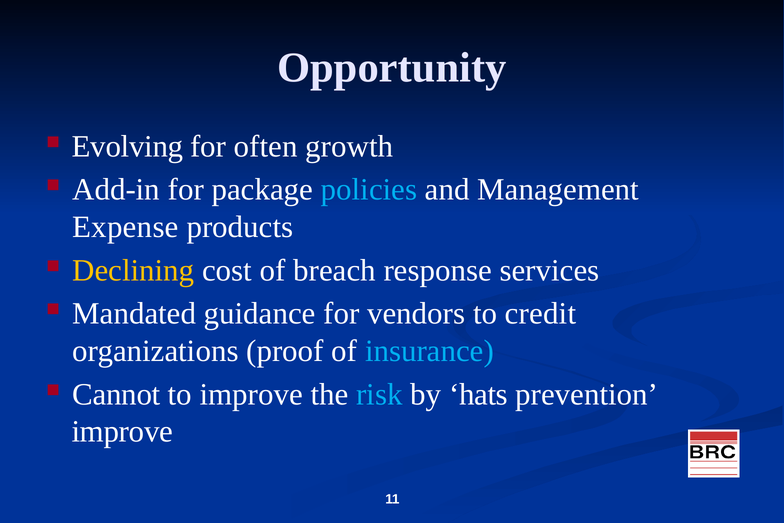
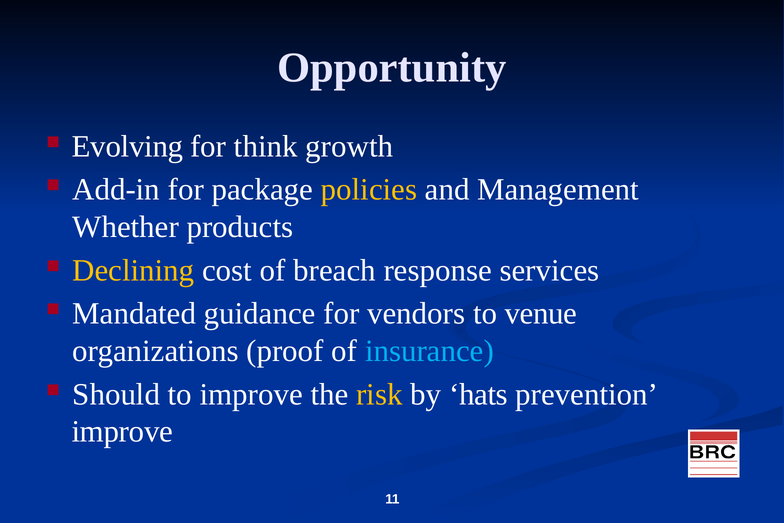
often: often -> think (266, 146)
policies colour: light blue -> yellow (369, 190)
Expense: Expense -> Whether (126, 227)
credit: credit -> venue (541, 314)
Cannot: Cannot -> Should (116, 394)
risk colour: light blue -> yellow (379, 394)
